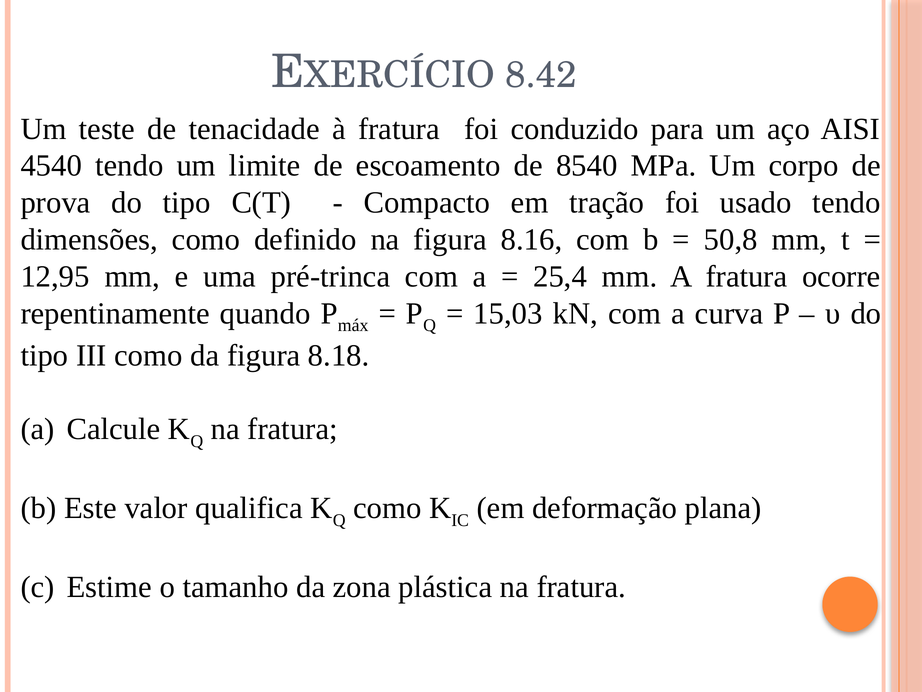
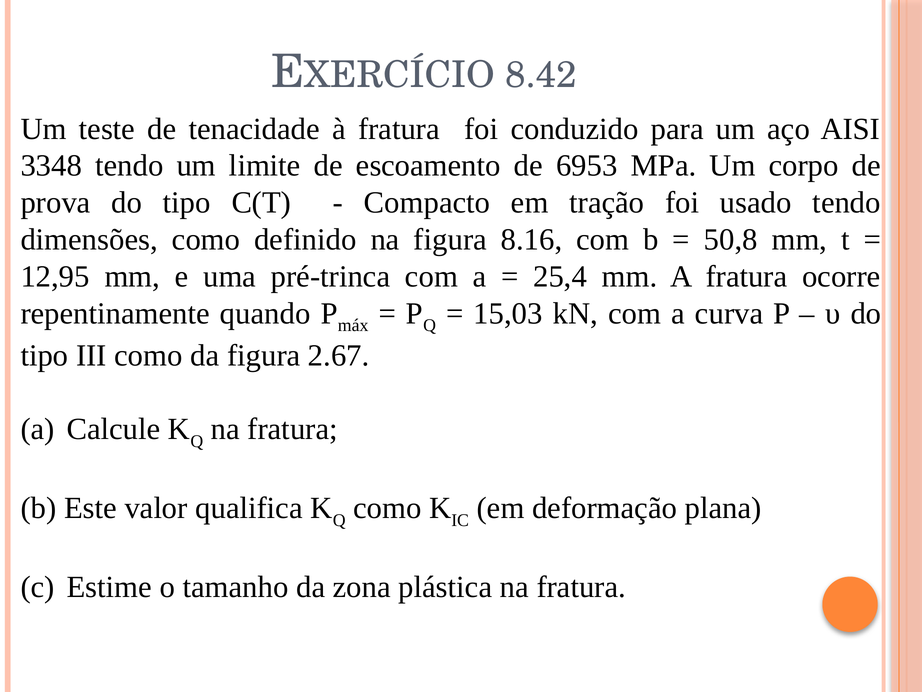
4540: 4540 -> 3348 (51, 166)
8540: 8540 -> 6953 (587, 166)
8.18: 8.18 -> 2.67 (339, 355)
